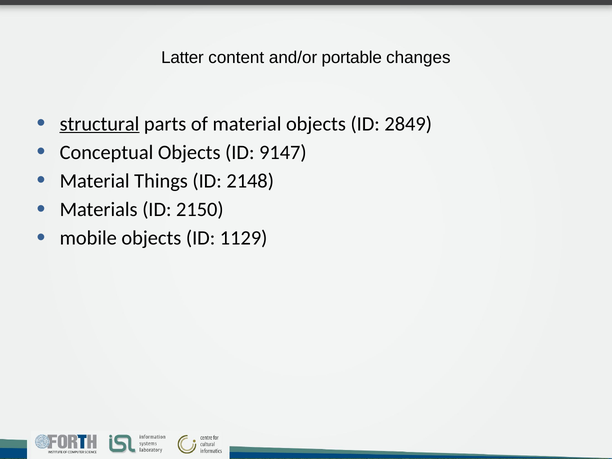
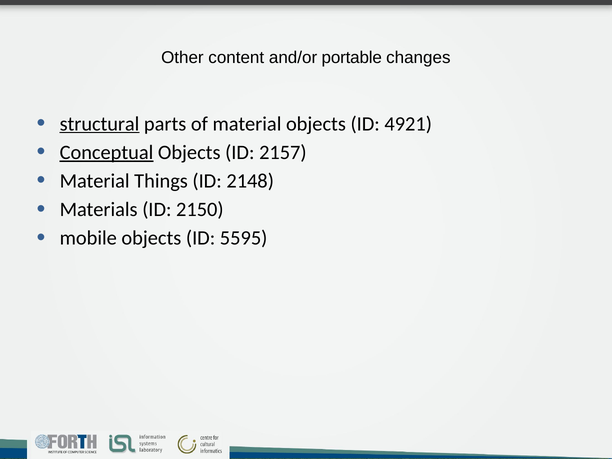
Latter: Latter -> Other (182, 58)
2849: 2849 -> 4921 (408, 124)
Conceptual underline: none -> present (107, 152)
9147: 9147 -> 2157 (283, 152)
1129: 1129 -> 5595 (244, 238)
